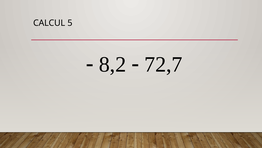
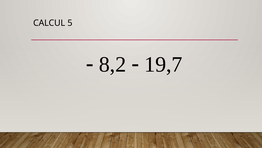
72,7: 72,7 -> 19,7 (163, 64)
